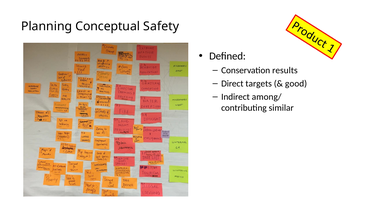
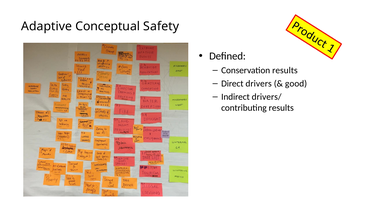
Planning: Planning -> Adaptive (47, 26)
targets: targets -> drivers (259, 83)
among/: among/ -> drivers/ (267, 97)
contributing similar: similar -> results (281, 108)
